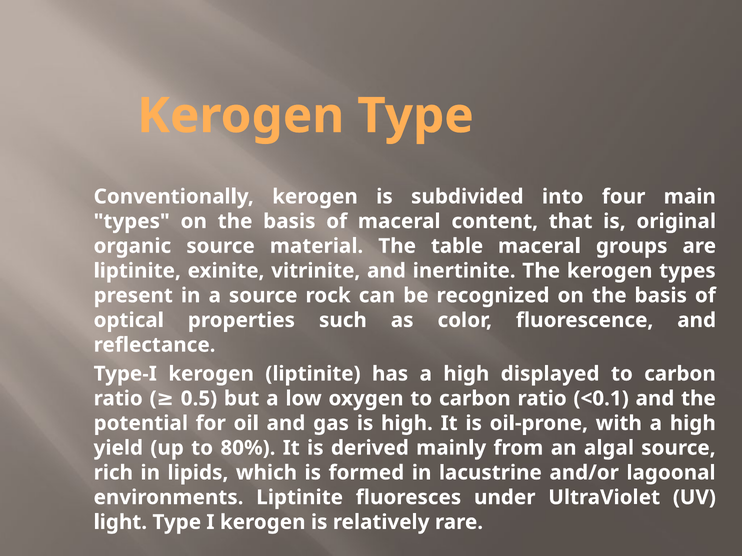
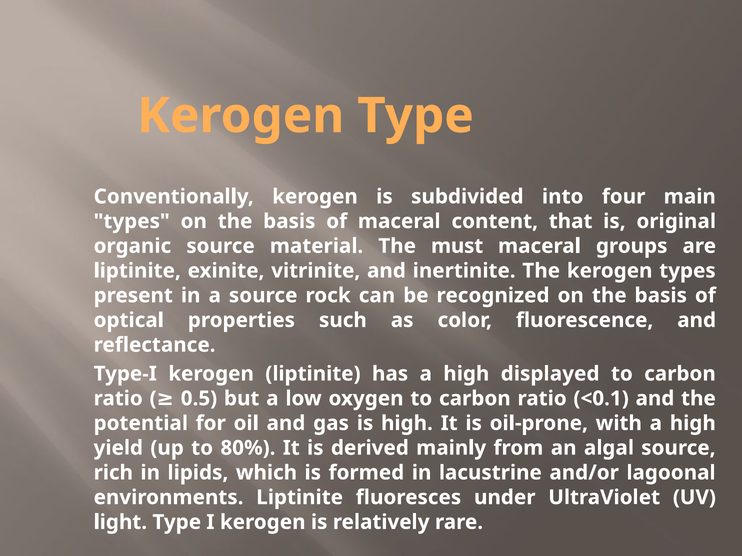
table: table -> must (457, 246)
